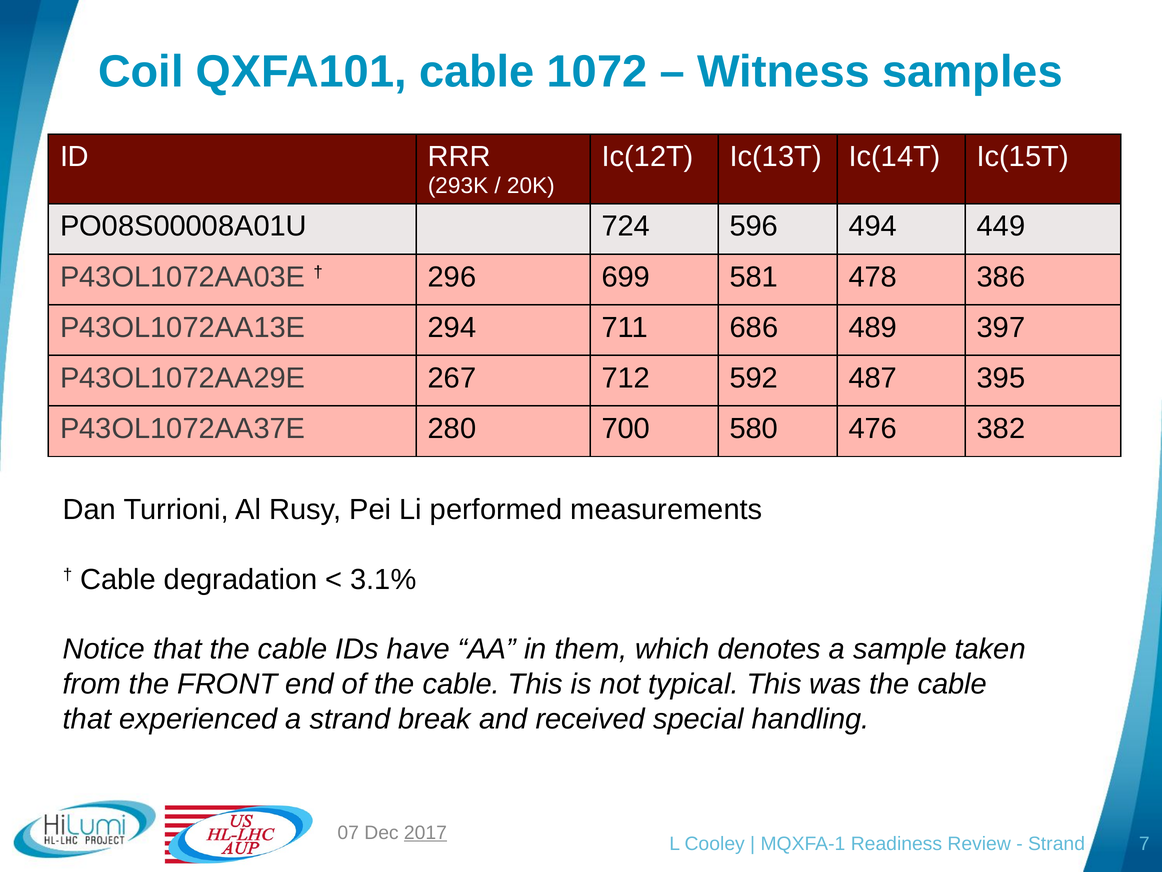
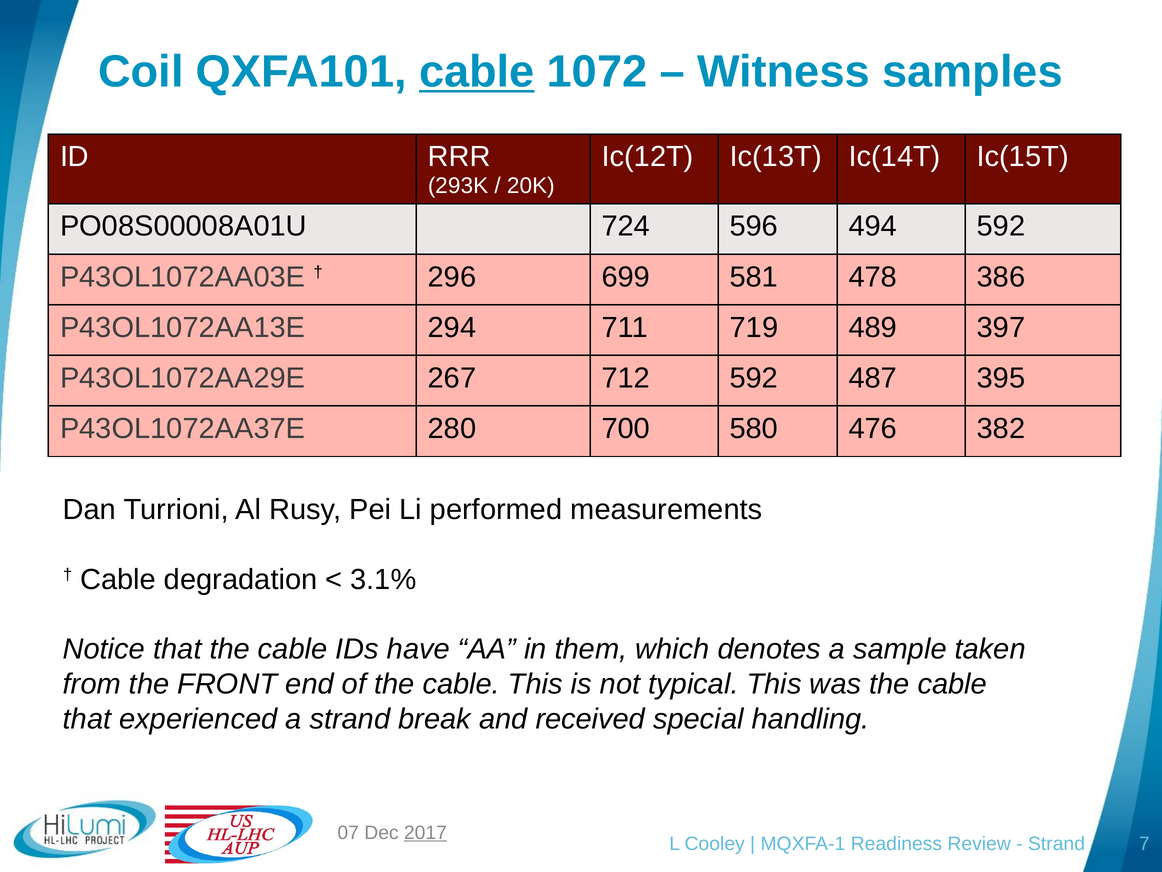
cable underline: none -> present (477, 72)
494 449: 449 -> 592 (1001, 226)
686: 686 -> 719 (754, 327)
